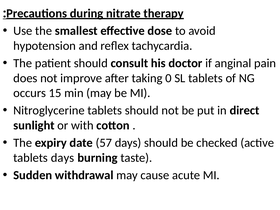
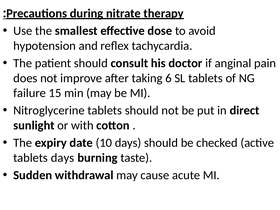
0: 0 -> 6 (169, 78)
occurs: occurs -> failure (30, 93)
57: 57 -> 10 (104, 143)
